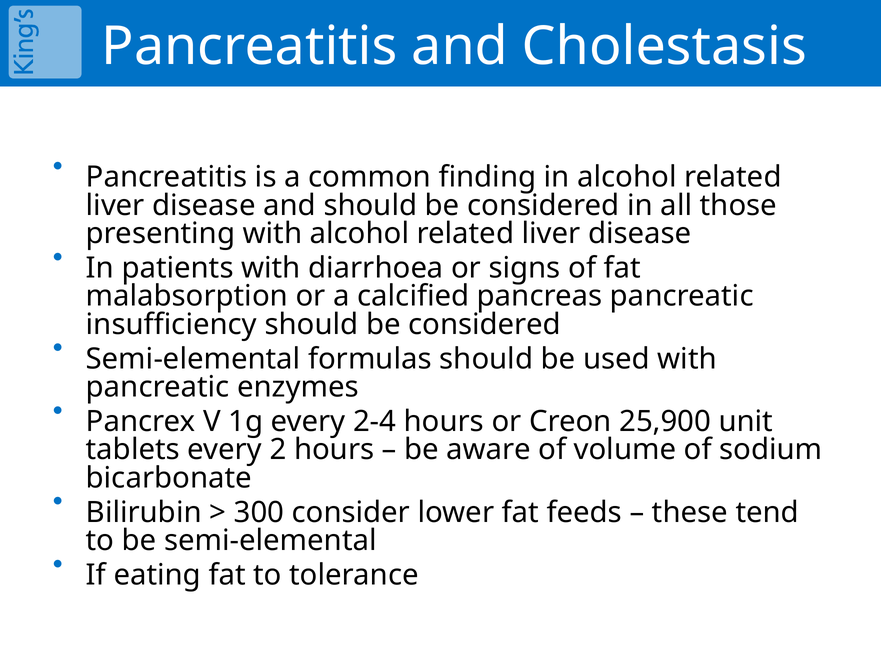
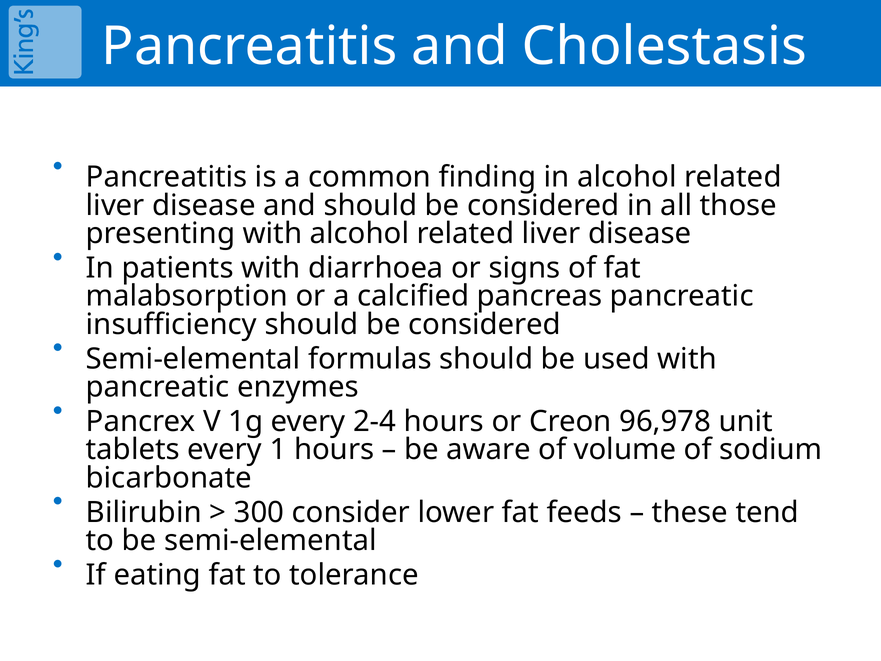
25,900: 25,900 -> 96,978 (665, 421)
2: 2 -> 1 (278, 450)
